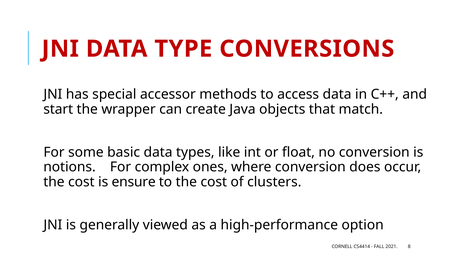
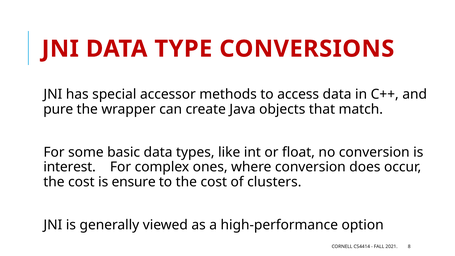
start: start -> pure (58, 109)
notions: notions -> interest (70, 167)
